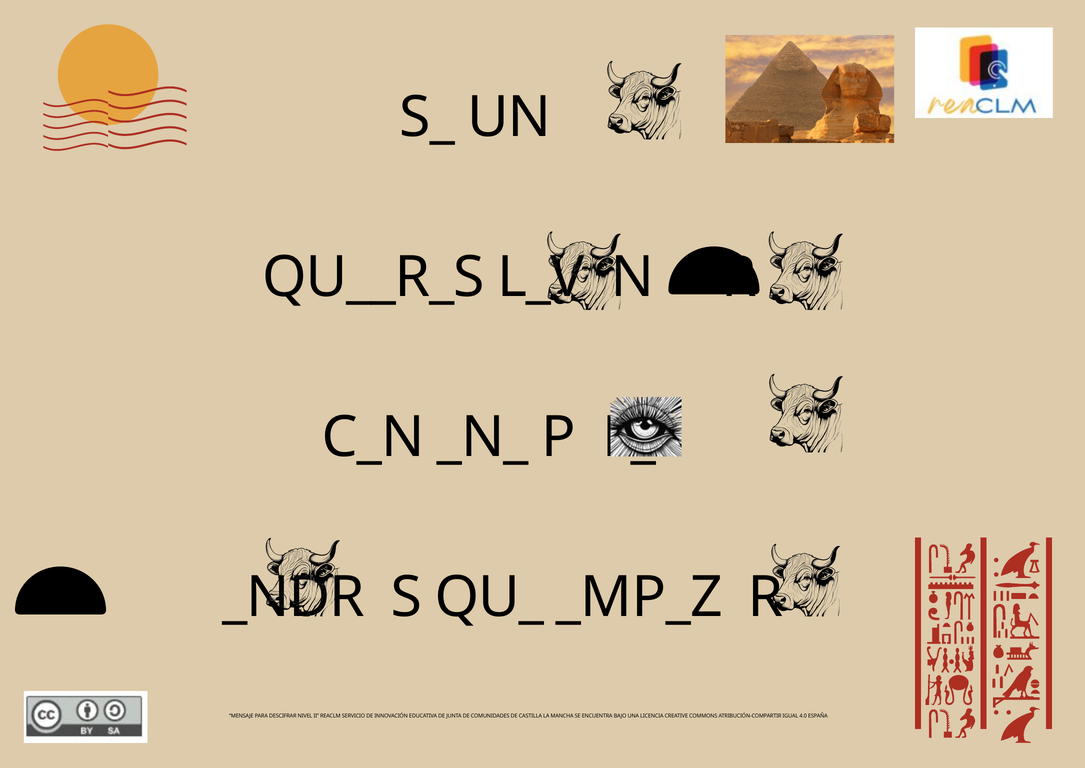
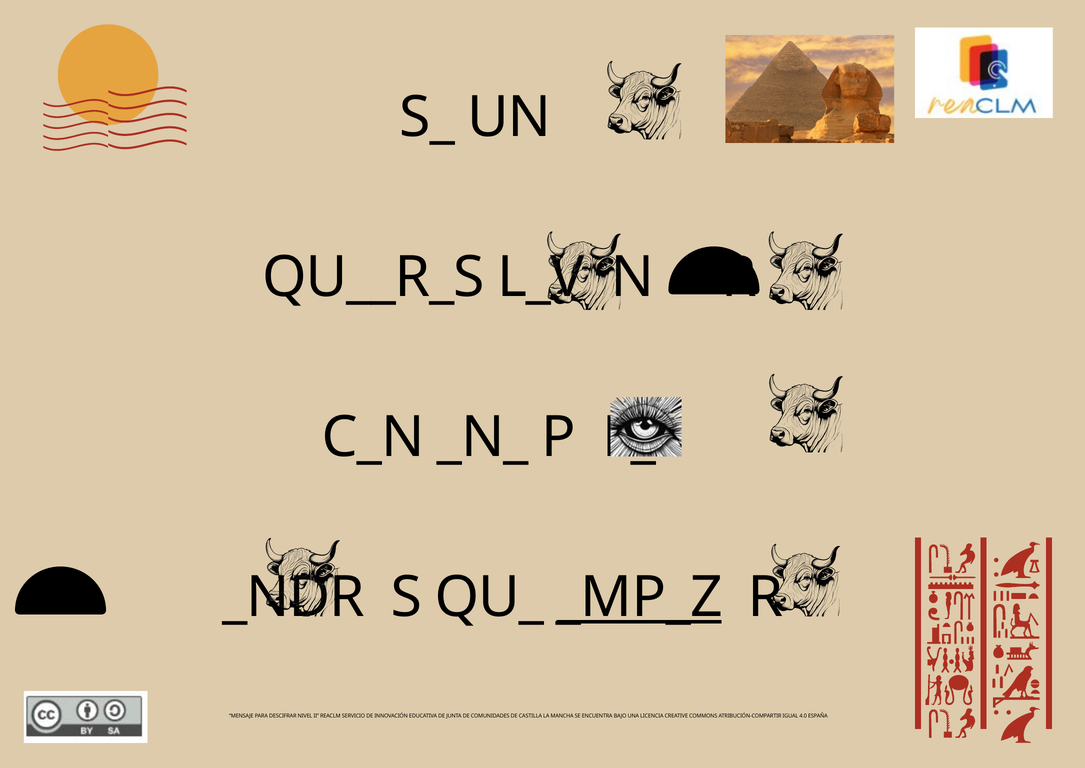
_MP_Z underline: none -> present (639, 597)
